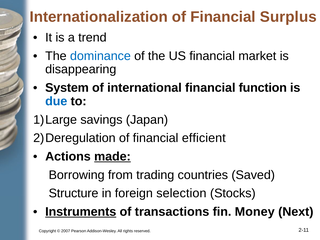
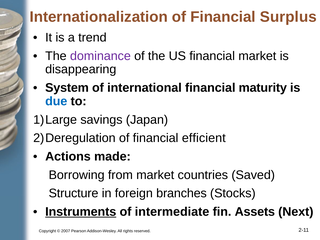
dominance colour: blue -> purple (100, 56)
function: function -> maturity (263, 88)
made underline: present -> none (112, 157)
from trading: trading -> market (155, 175)
selection: selection -> branches (181, 193)
transactions: transactions -> intermediate (172, 212)
Money: Money -> Assets (255, 212)
